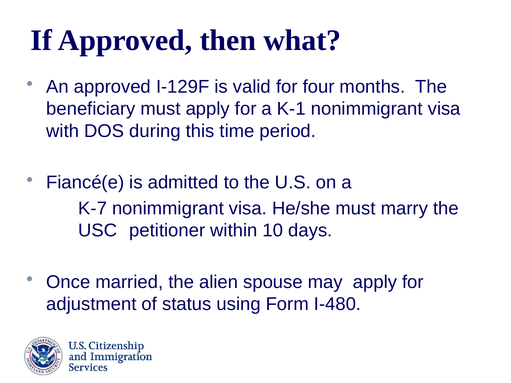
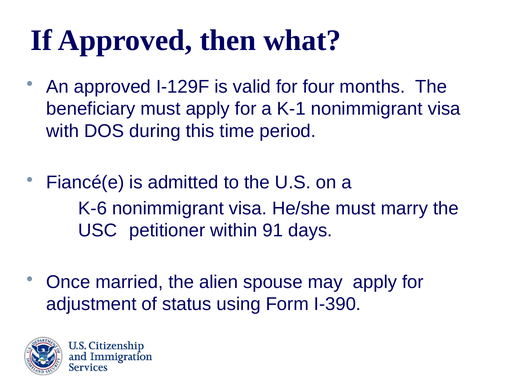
K-7: K-7 -> K-6 (93, 209)
10: 10 -> 91 (273, 231)
I-480: I-480 -> I-390 (337, 304)
